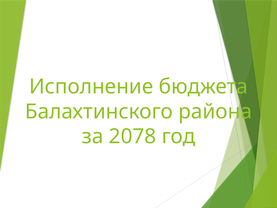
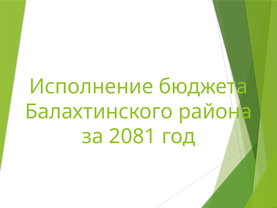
2078: 2078 -> 2081 (133, 136)
